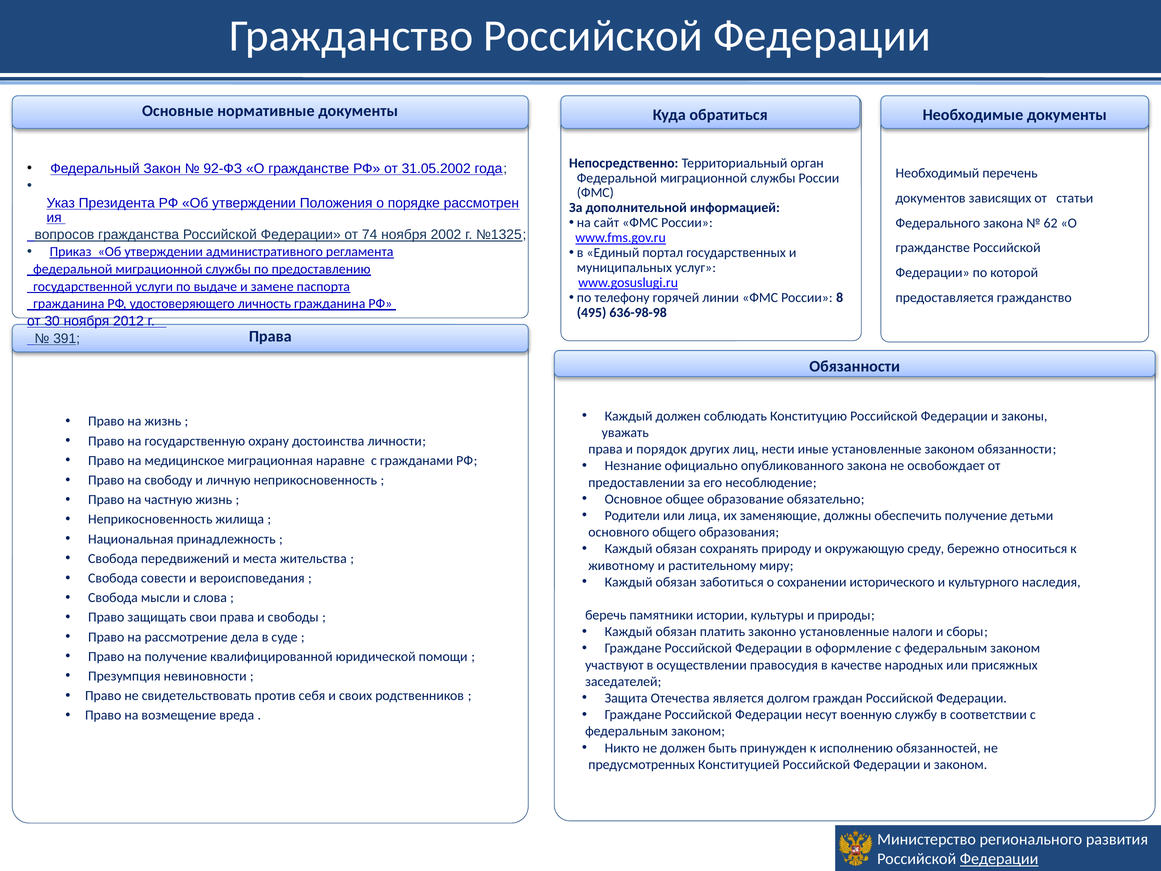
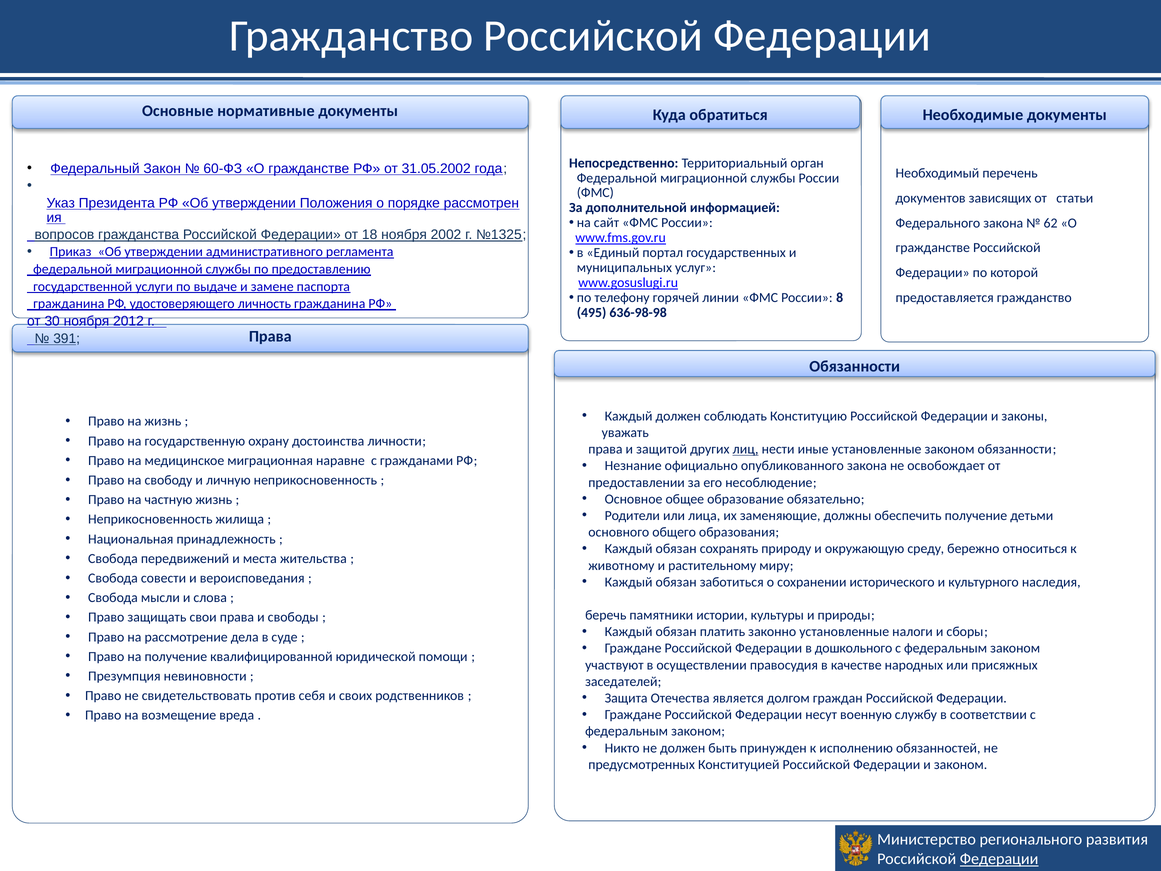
92-ФЗ: 92-ФЗ -> 60-ФЗ (223, 169)
74: 74 -> 18 (370, 235)
порядок: порядок -> защитой (662, 449)
лиц underline: none -> present (746, 449)
оформление: оформление -> дошкольного (854, 648)
